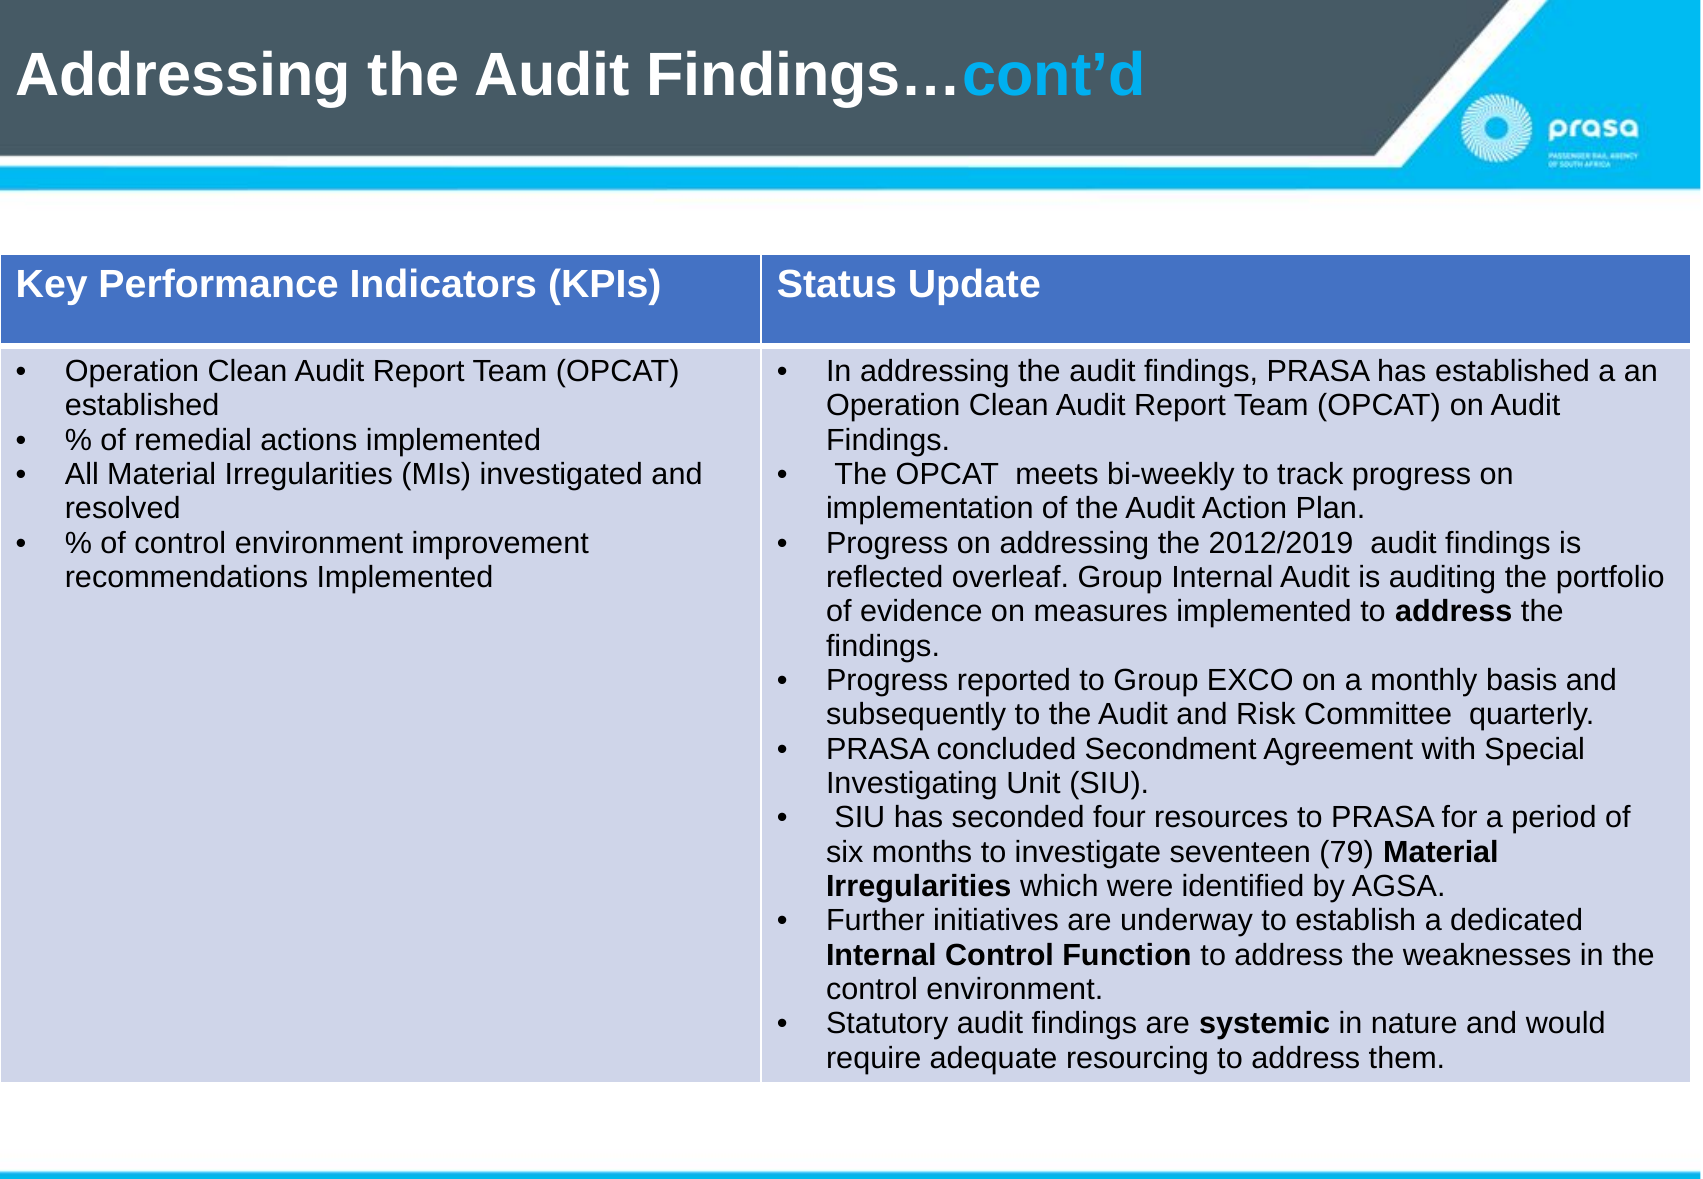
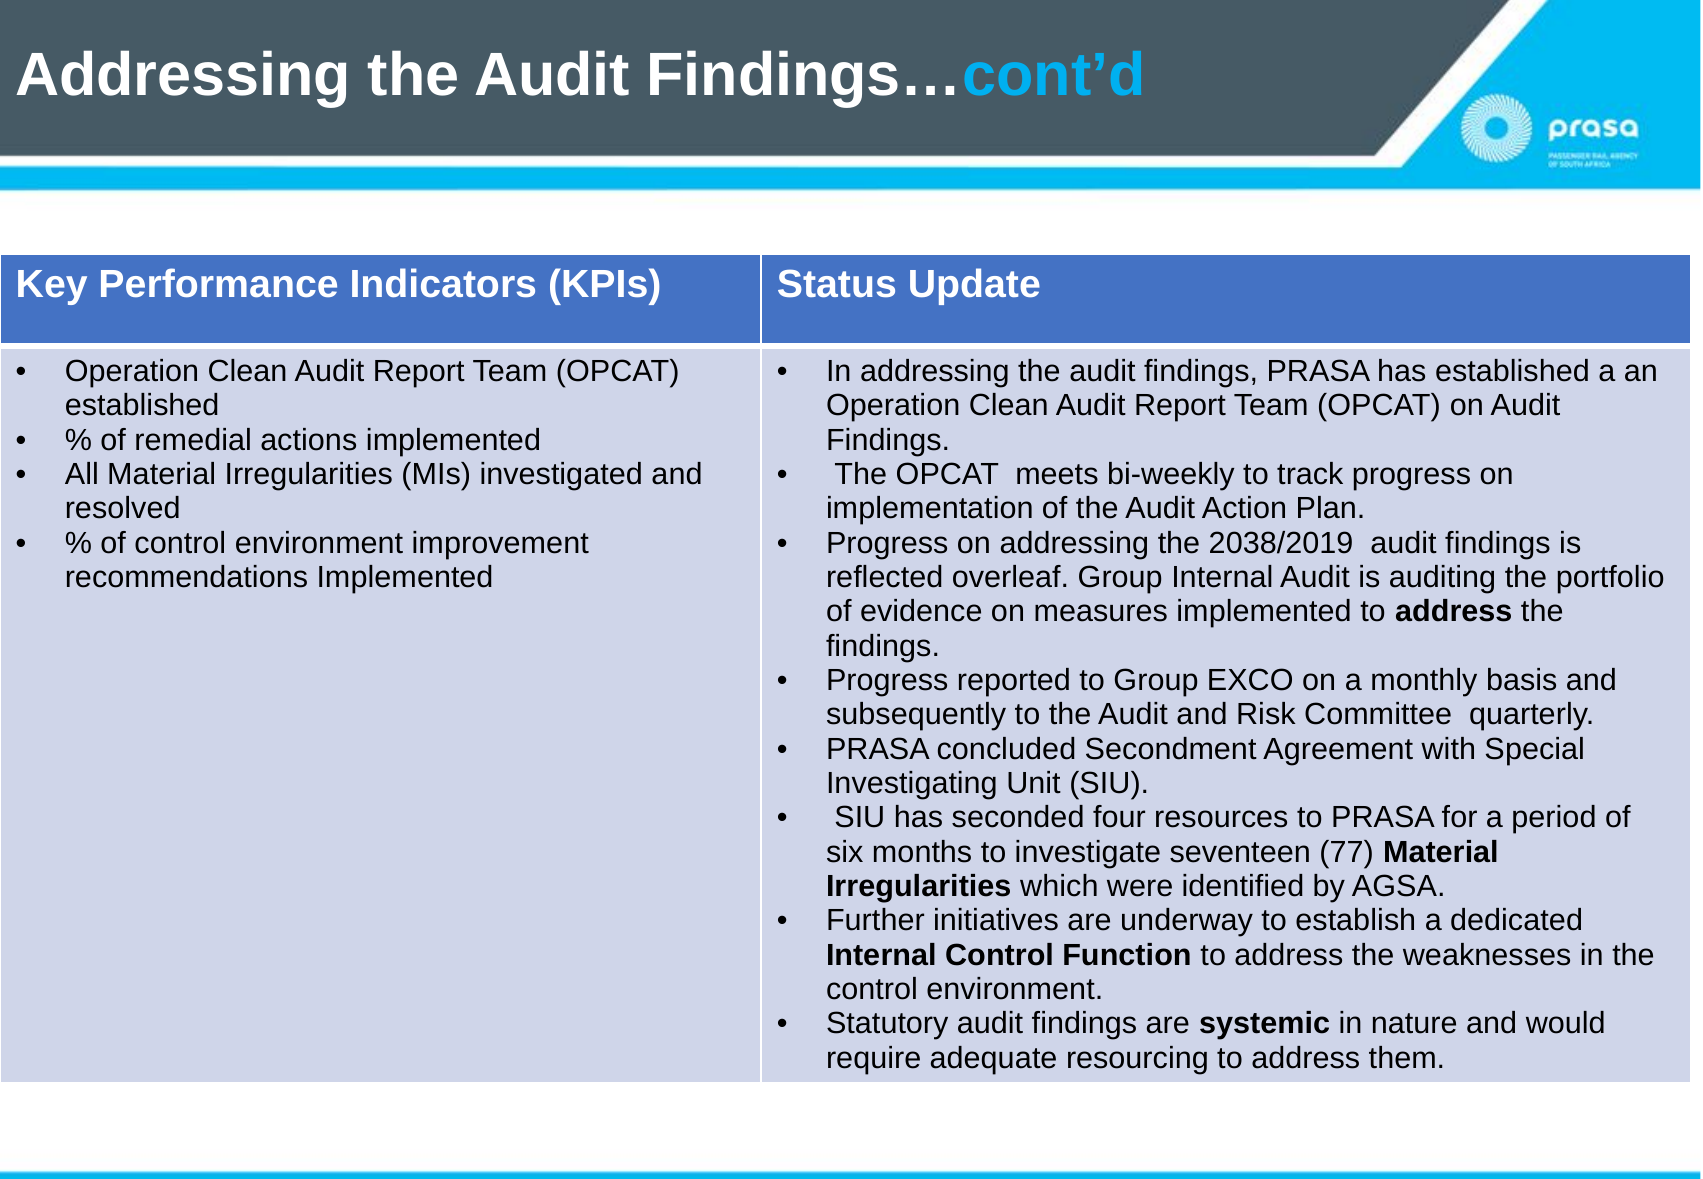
2012/2019: 2012/2019 -> 2038/2019 (1281, 543)
79: 79 -> 77 (1347, 852)
